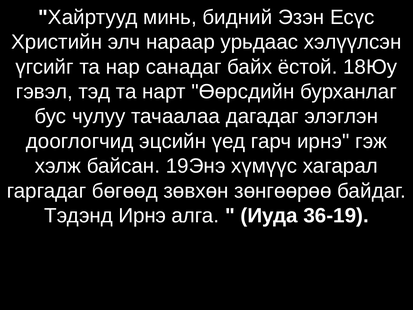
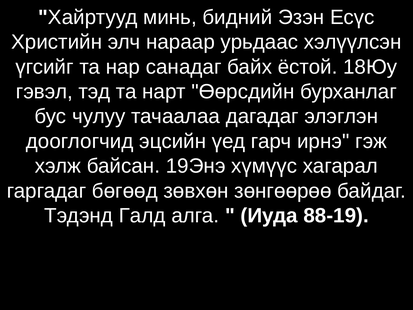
Тэдэнд Ирнэ: Ирнэ -> Галд (142, 215)
36-19: 36-19 -> 88-19 (336, 215)
